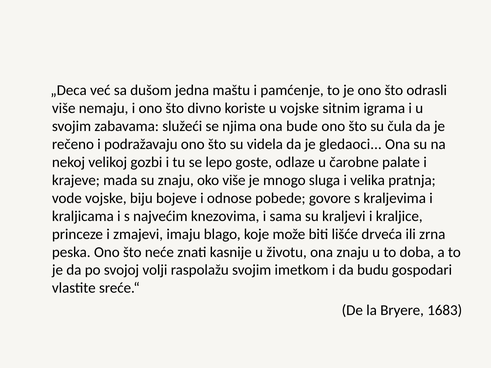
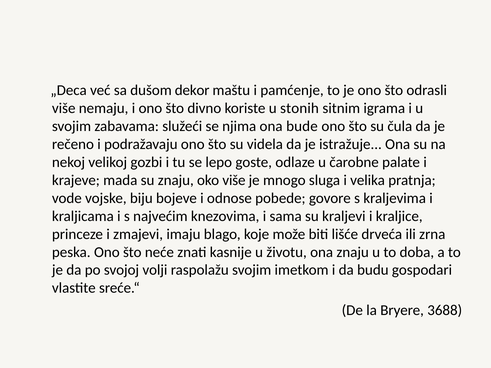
jedna: jedna -> dekor (192, 90)
u vojske: vojske -> stonih (300, 108)
gledaoci: gledaoci -> istražuje (350, 144)
1683: 1683 -> 3688 (445, 311)
